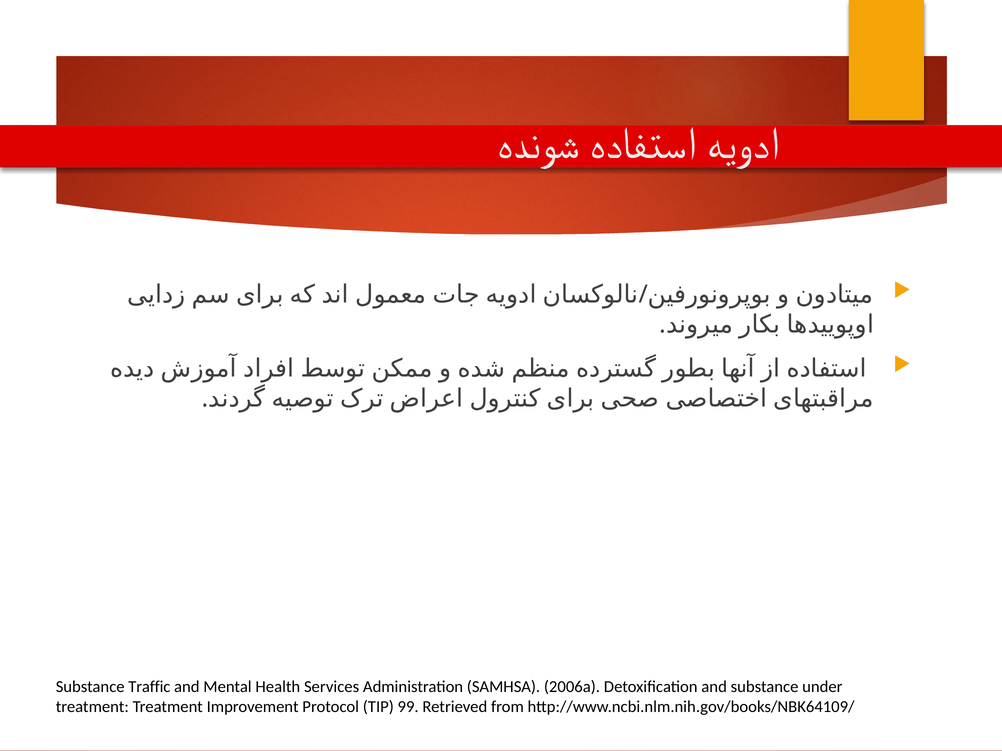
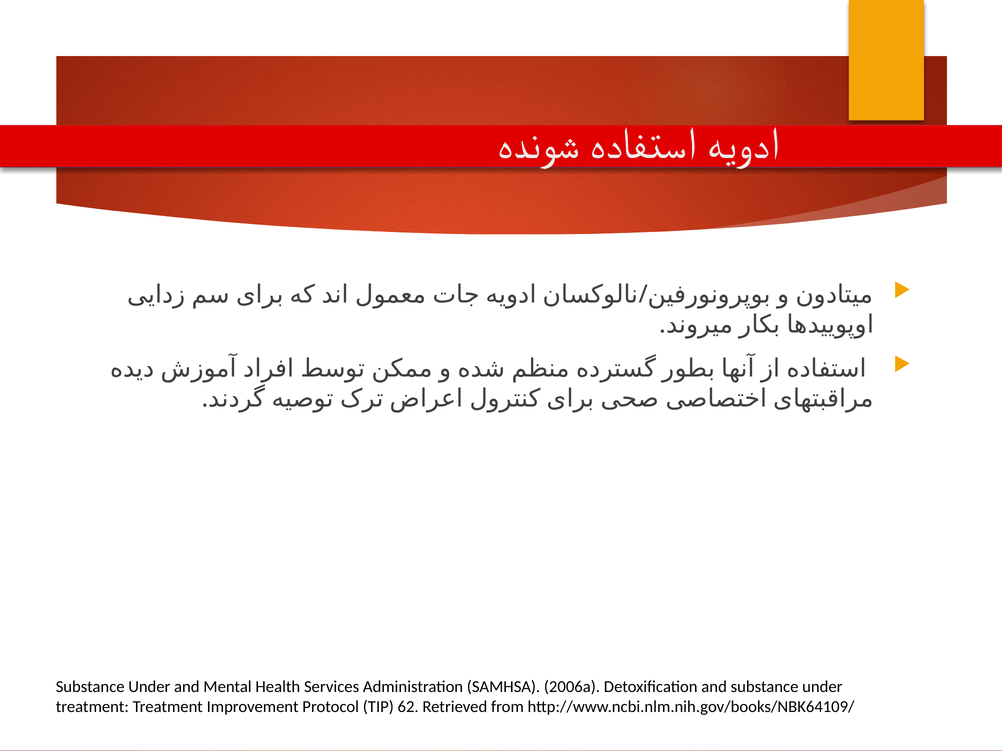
Traffic: Traffic -> Under (149, 687)
99: 99 -> 62 (408, 707)
